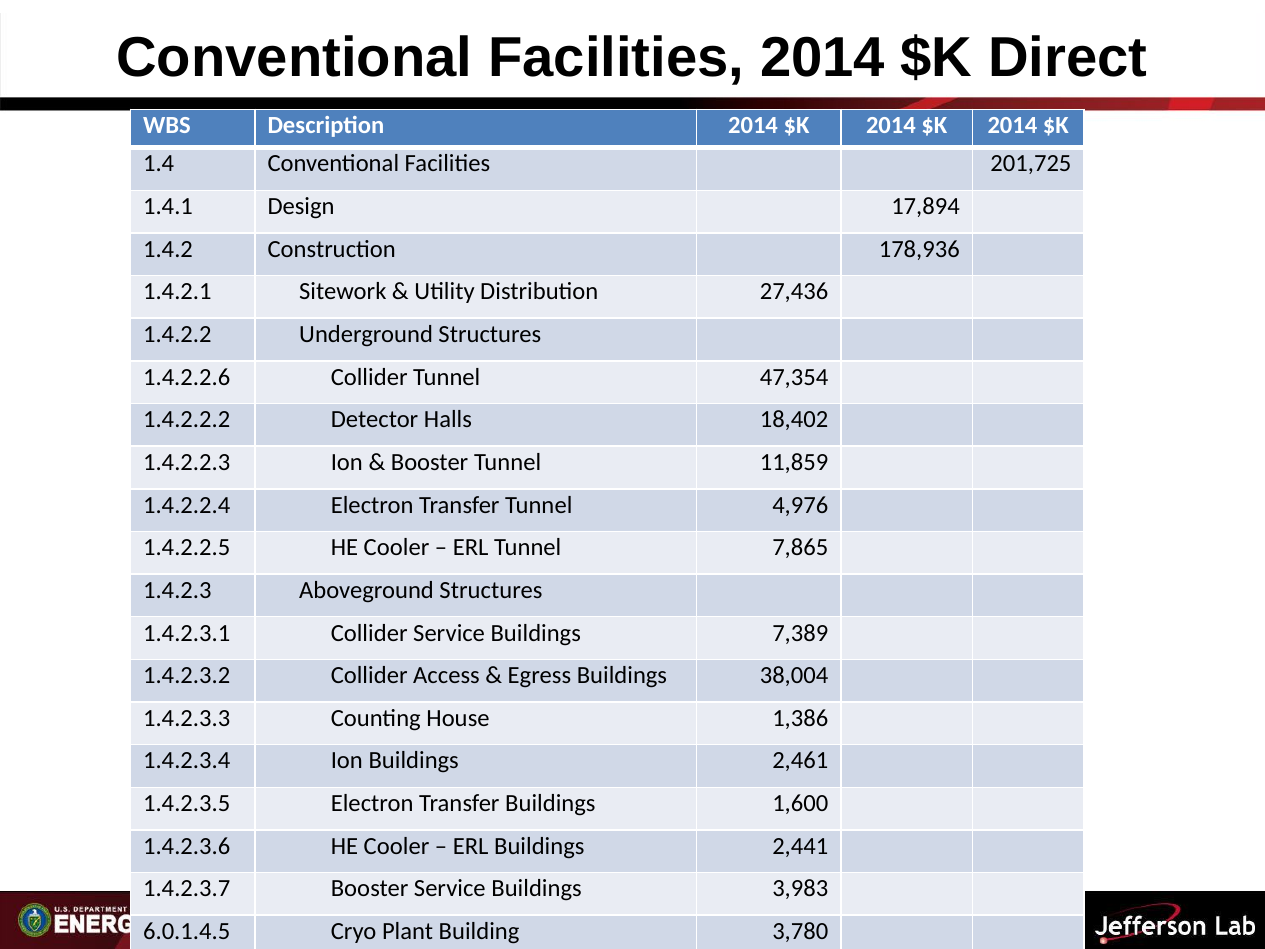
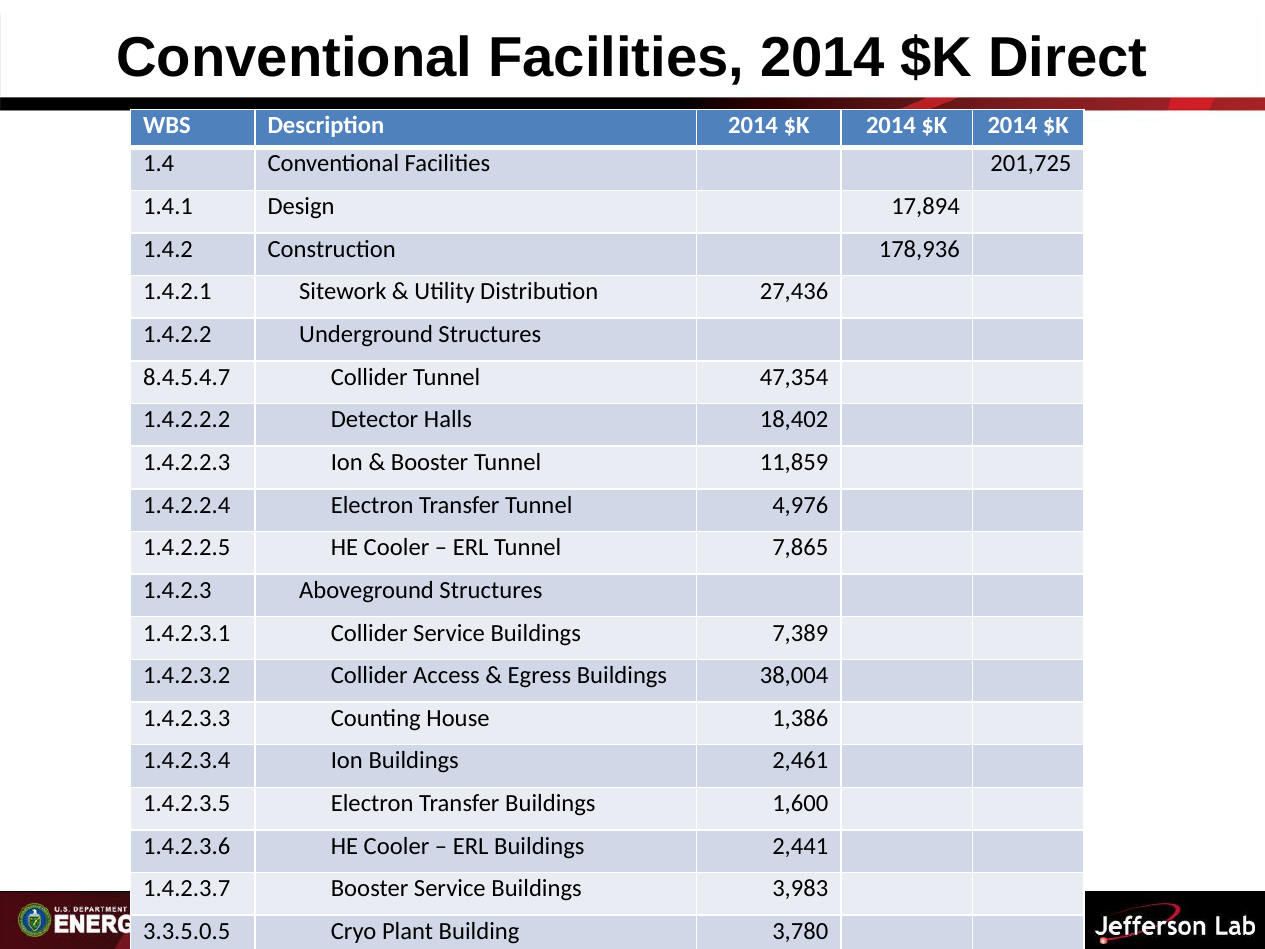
1.4.2.2.6: 1.4.2.2.6 -> 8.4.5.4.7 (187, 377)
6.0.1.4.5: 6.0.1.4.5 -> 3.3.5.0.5 (187, 931)
